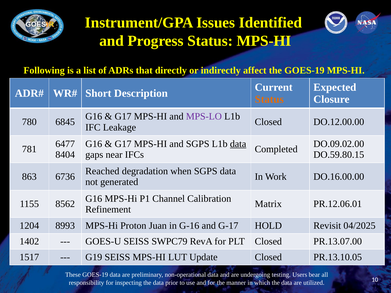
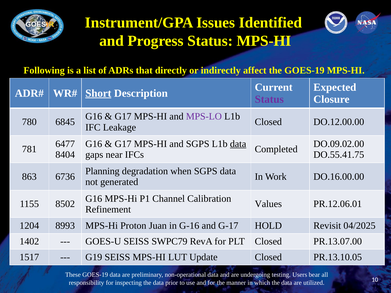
Short underline: none -> present (98, 93)
Status colour: orange -> purple (269, 99)
DO.59.80.15: DO.59.80.15 -> DO.55.41.75 (339, 155)
Reached: Reached -> Planning (102, 171)
8562: 8562 -> 8502 (65, 204)
Matrix: Matrix -> Values (268, 204)
